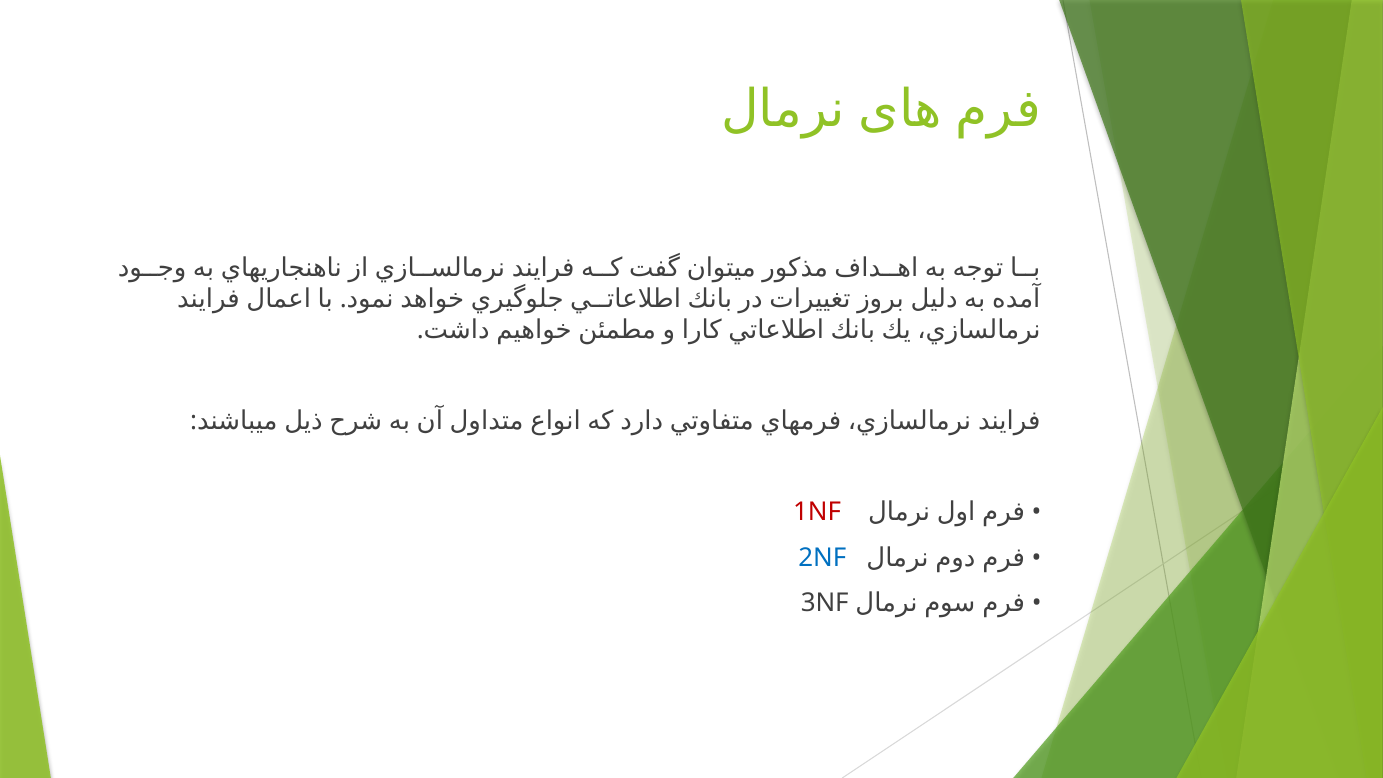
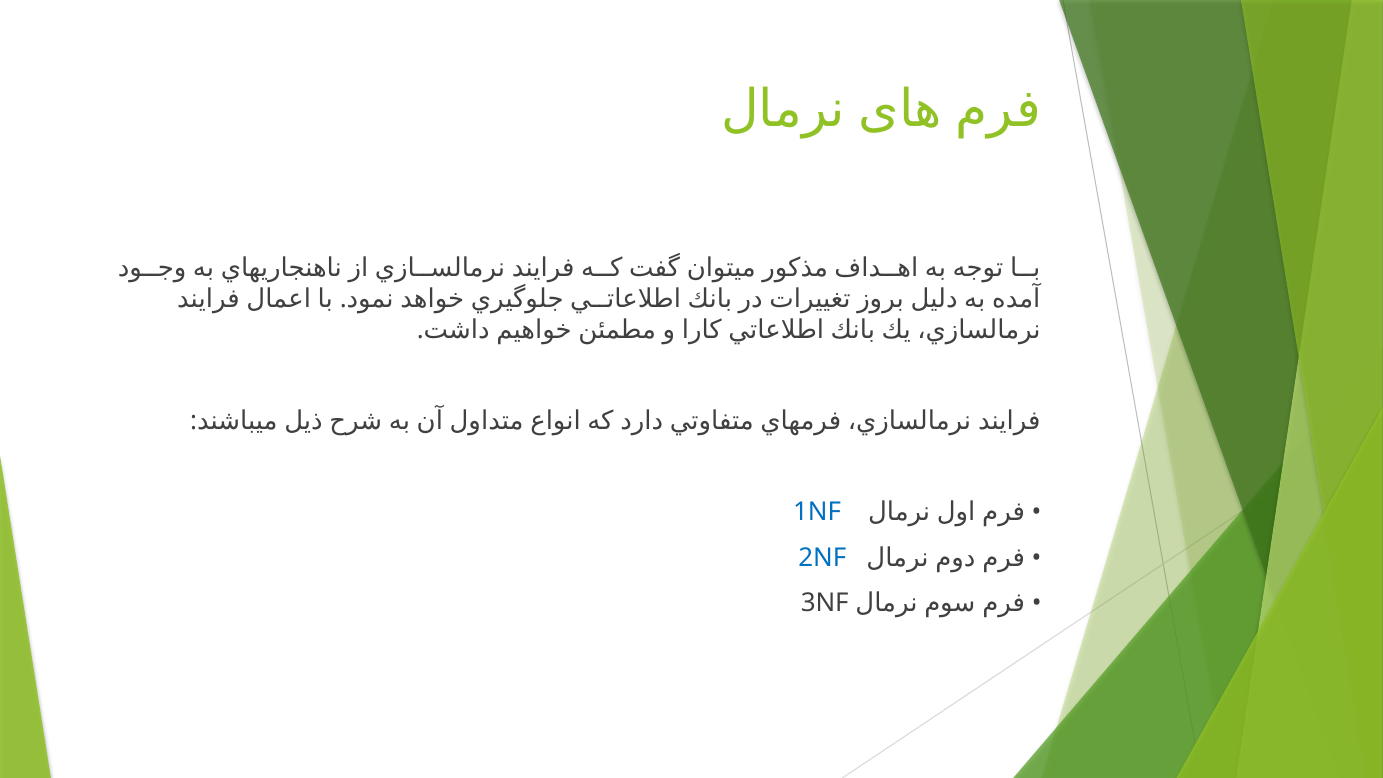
1NF colour: red -> blue (817, 512)
